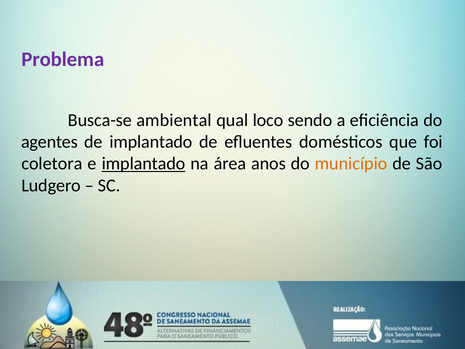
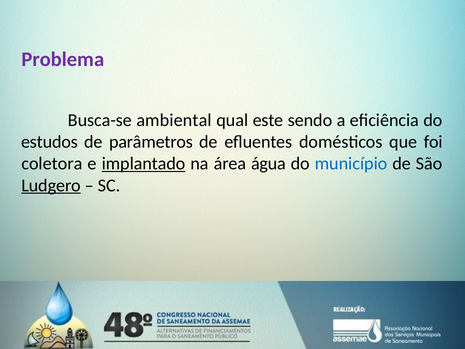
loco: loco -> este (268, 120)
agentes: agentes -> estudos (49, 142)
de implantado: implantado -> parâmetros (151, 142)
anos: anos -> água (269, 164)
município colour: orange -> blue (351, 164)
Ludgero underline: none -> present (51, 185)
